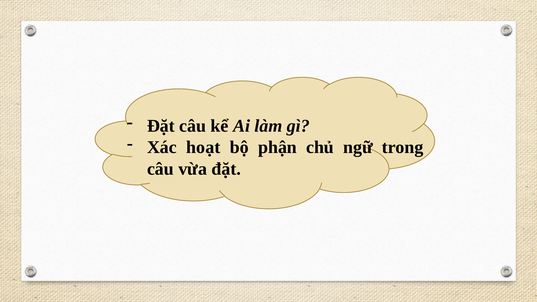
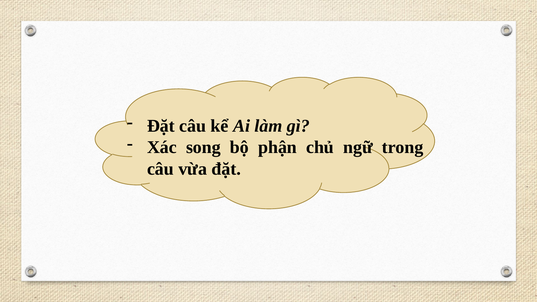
hoạt: hoạt -> song (203, 147)
